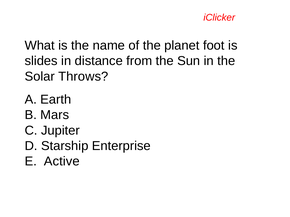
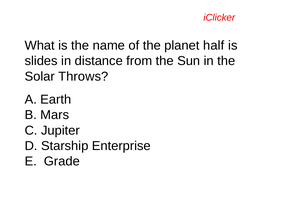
foot: foot -> half (214, 46)
Active: Active -> Grade (62, 162)
